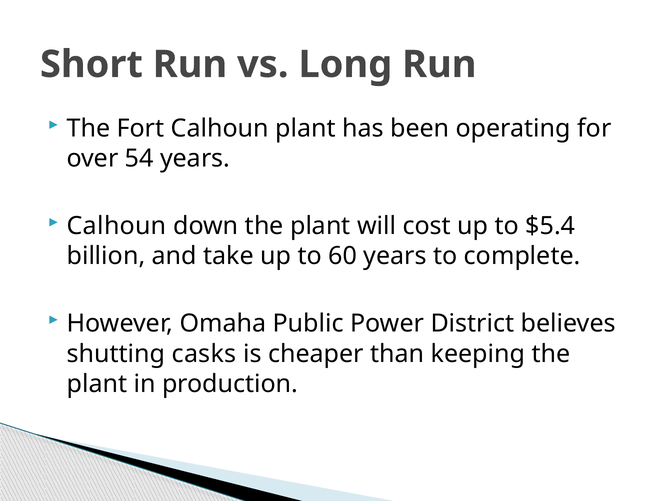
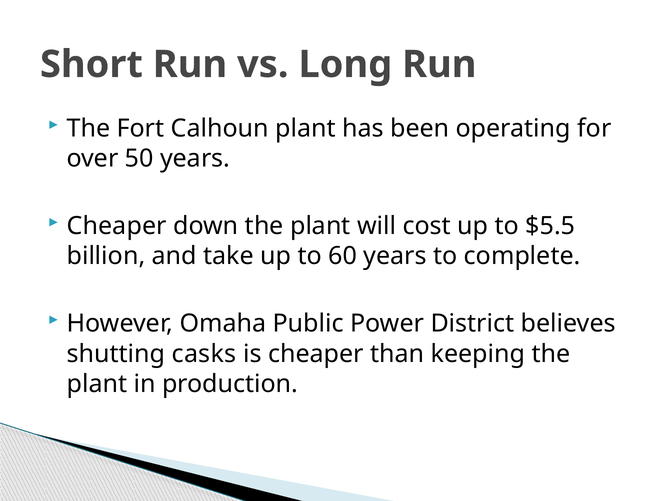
54: 54 -> 50 (139, 158)
Calhoun: Calhoun -> Cheaper (117, 226)
$5.4: $5.4 -> $5.5 (550, 226)
